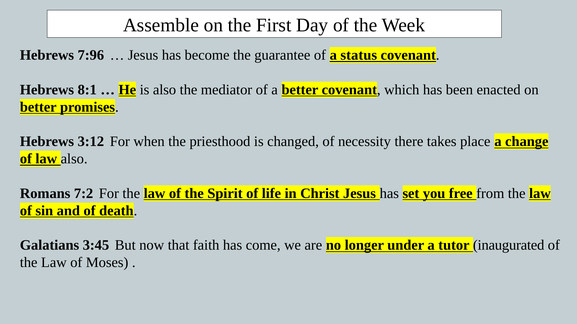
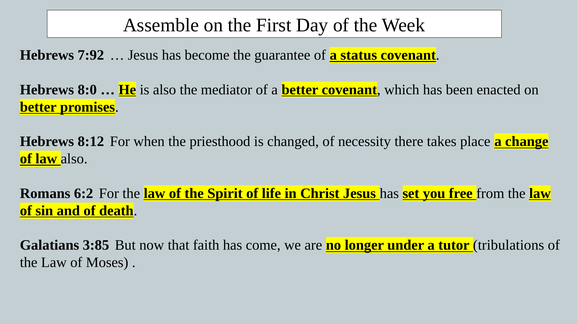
7:96: 7:96 -> 7:92 (91, 55)
8:1: 8:1 -> 8:0 (87, 90)
3:12: 3:12 -> 8:12 (91, 142)
7:2: 7:2 -> 6:2 (84, 194)
3:45: 3:45 -> 3:85 (96, 246)
inaugurated: inaugurated -> tribulations (509, 246)
